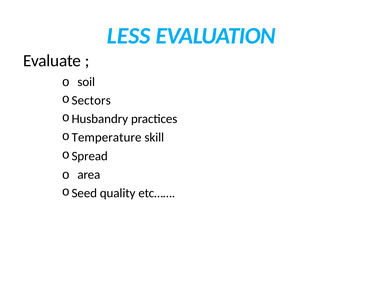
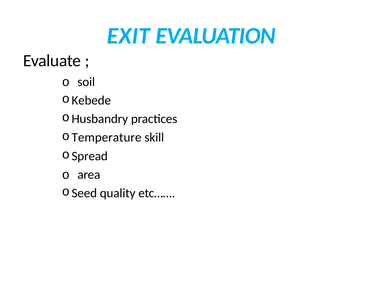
LESS: LESS -> EXIT (128, 36)
Sectors: Sectors -> Kebede (91, 100)
